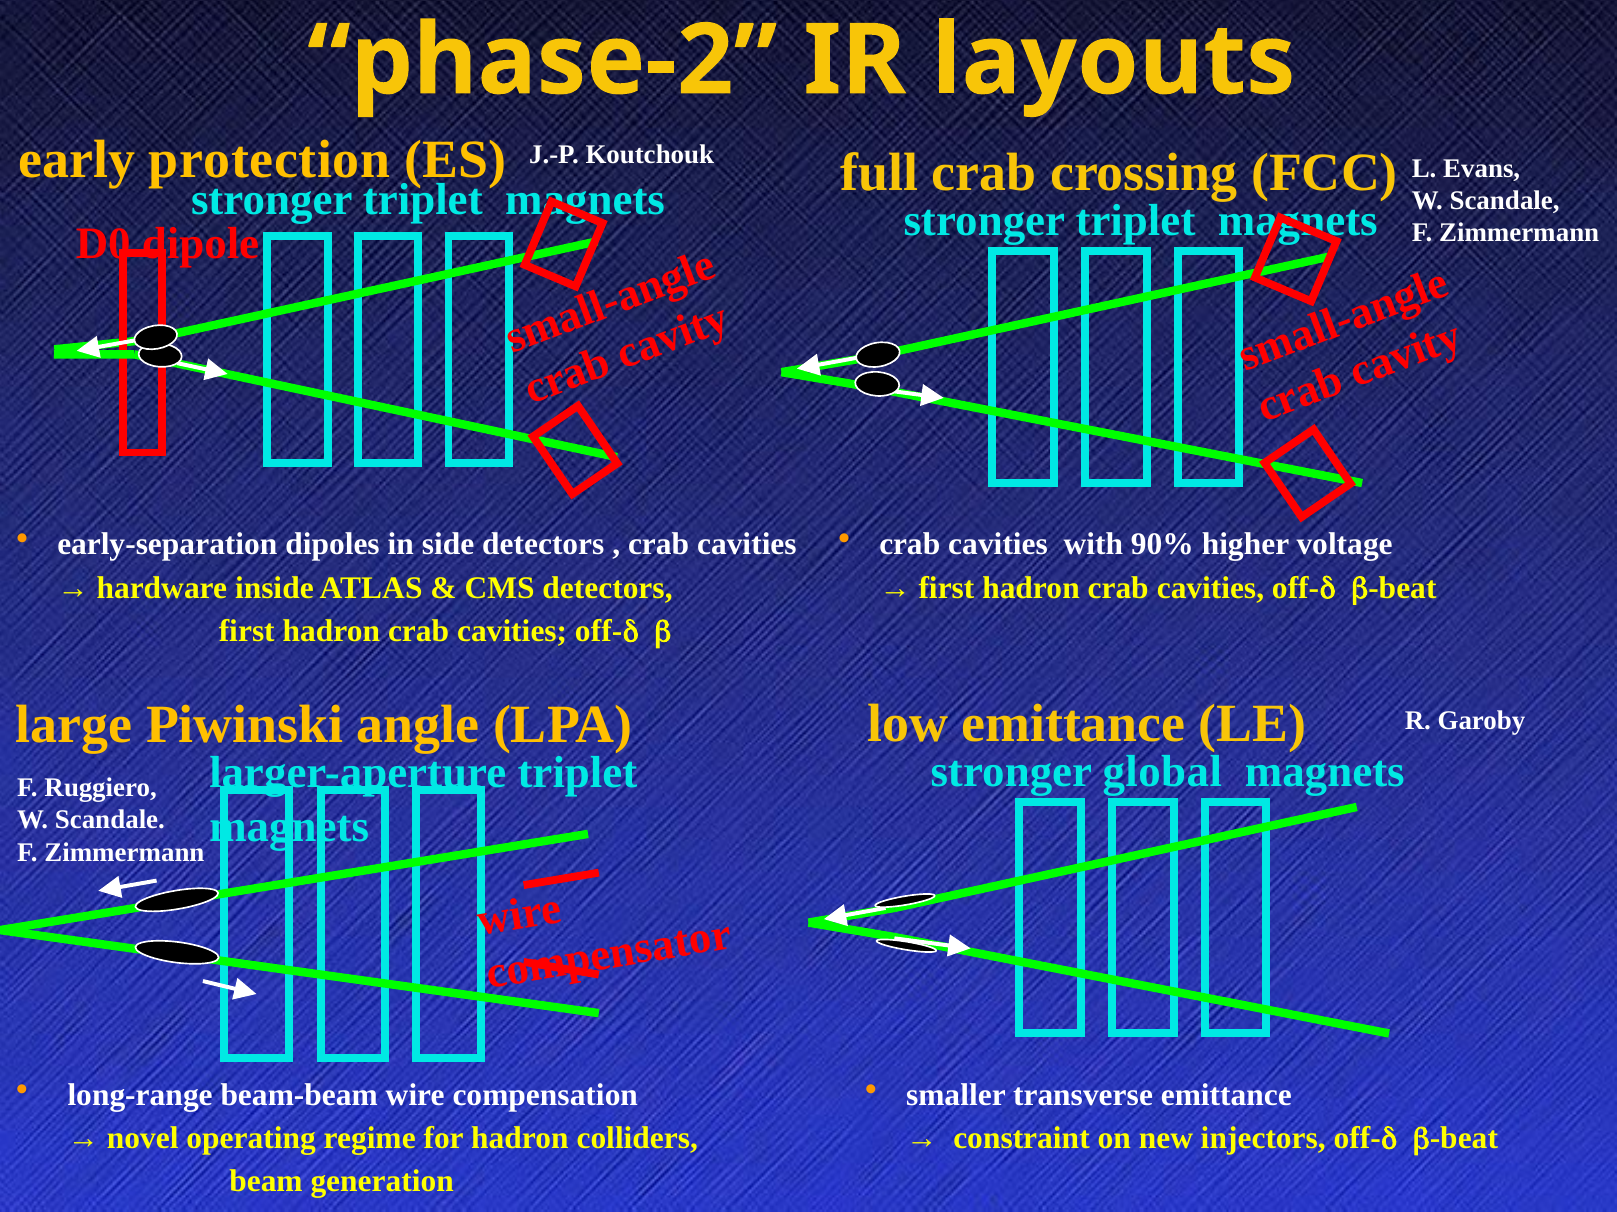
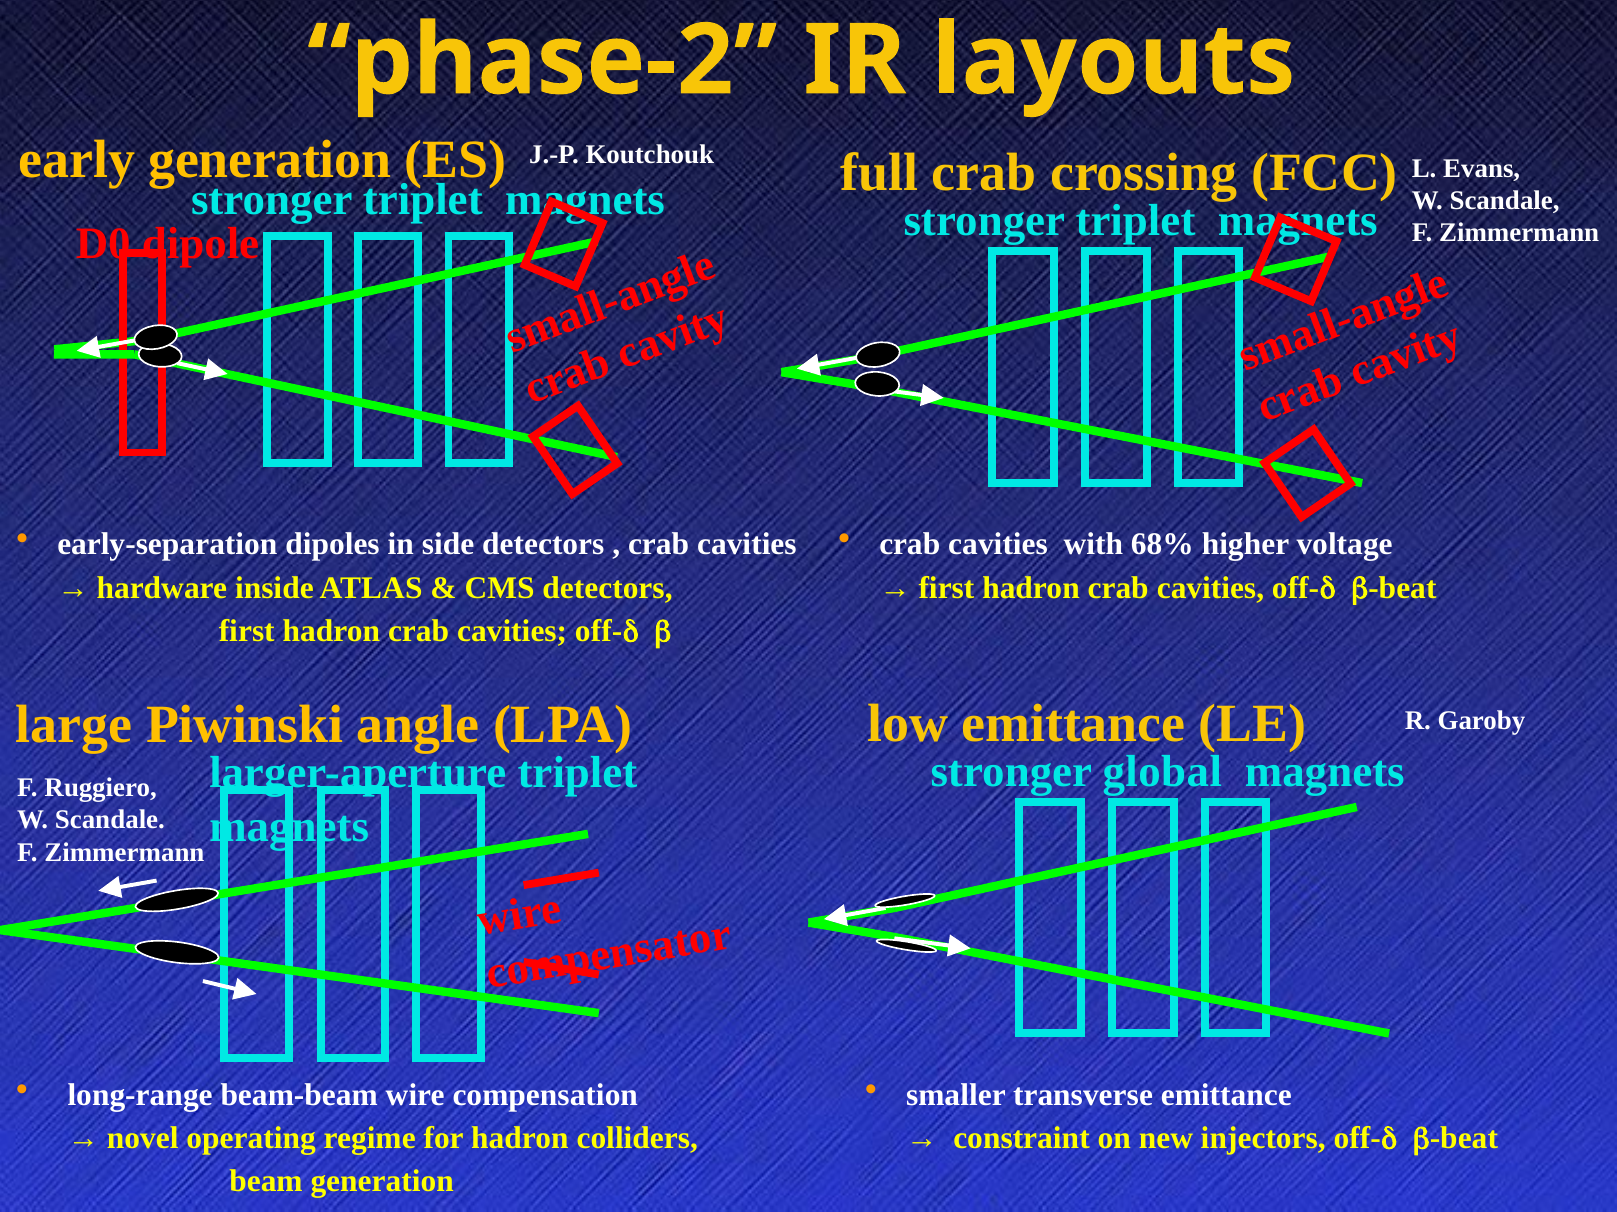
early protection: protection -> generation (270, 160)
90%: 90% -> 68% (1162, 545)
